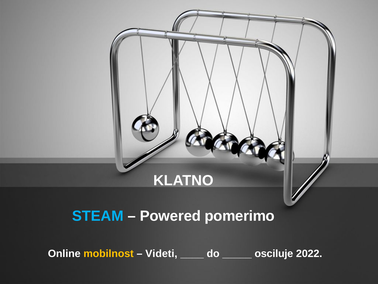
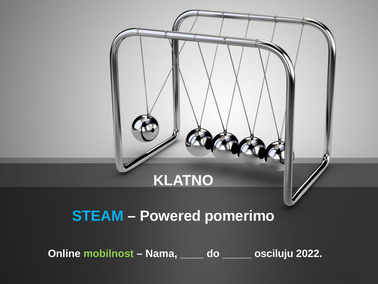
mobilnost colour: yellow -> light green (109, 253)
Videti: Videti -> Nama (161, 253)
osciluje: osciluje -> osciluju (274, 253)
